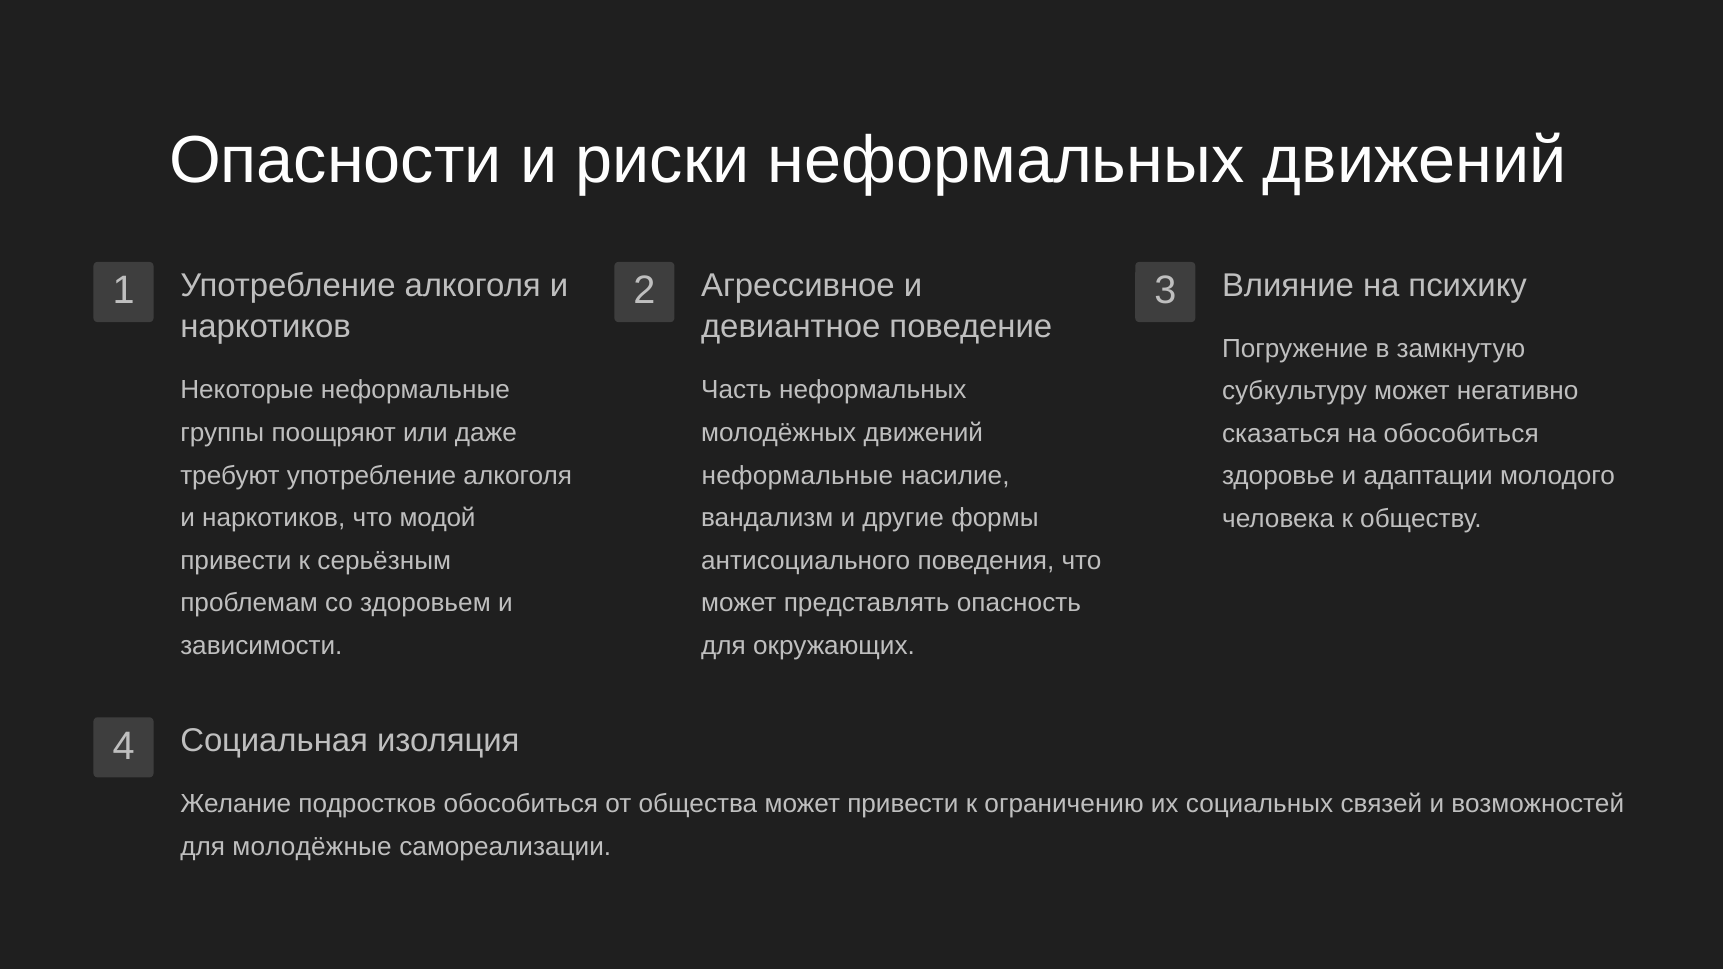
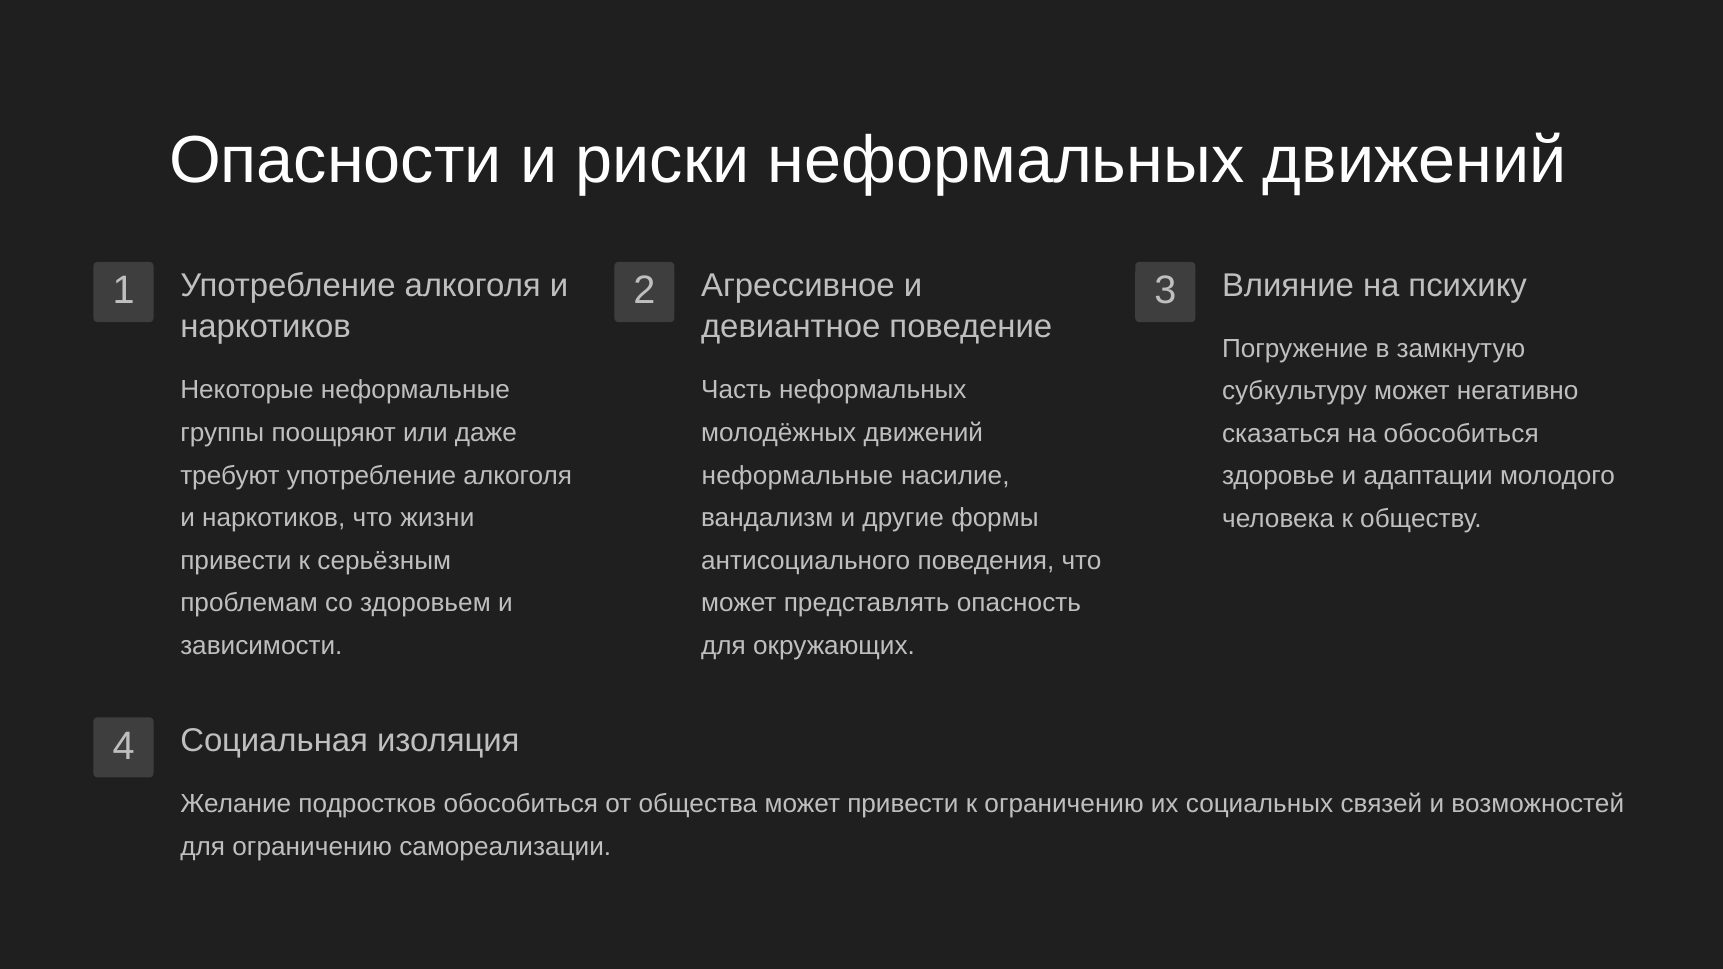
модой: модой -> жизни (437, 518)
для молодёжные: молодёжные -> ограничению (312, 847)
